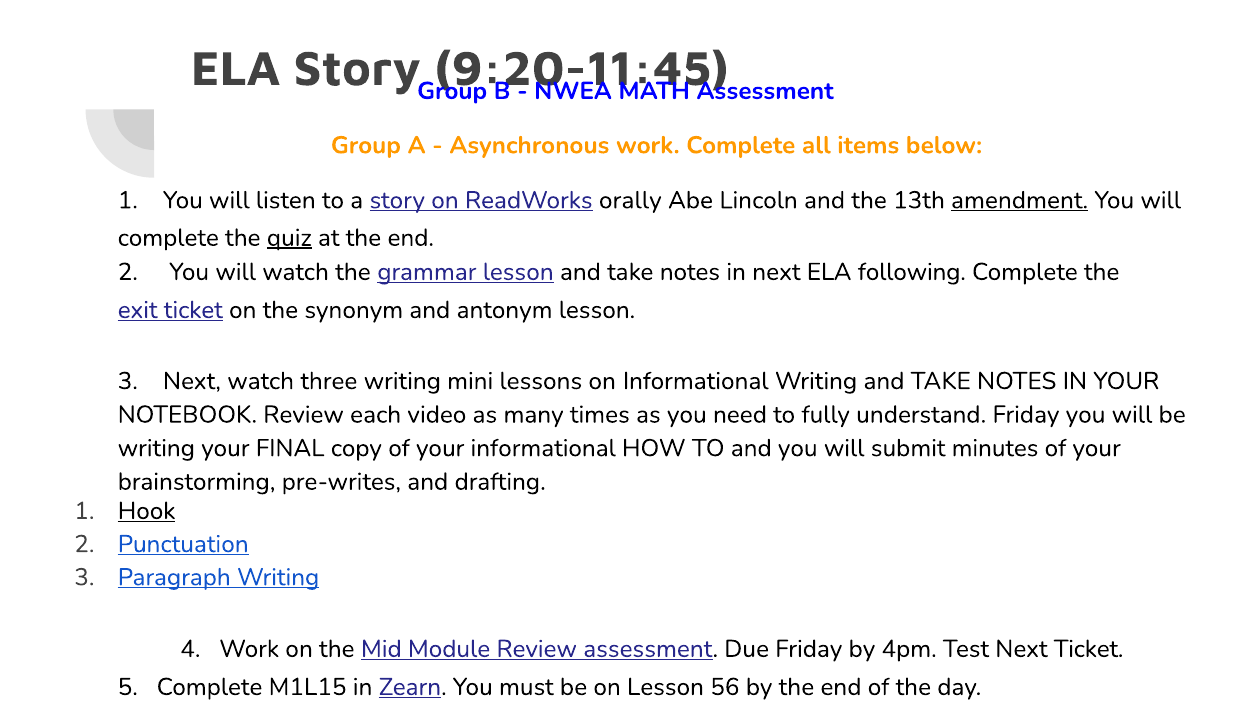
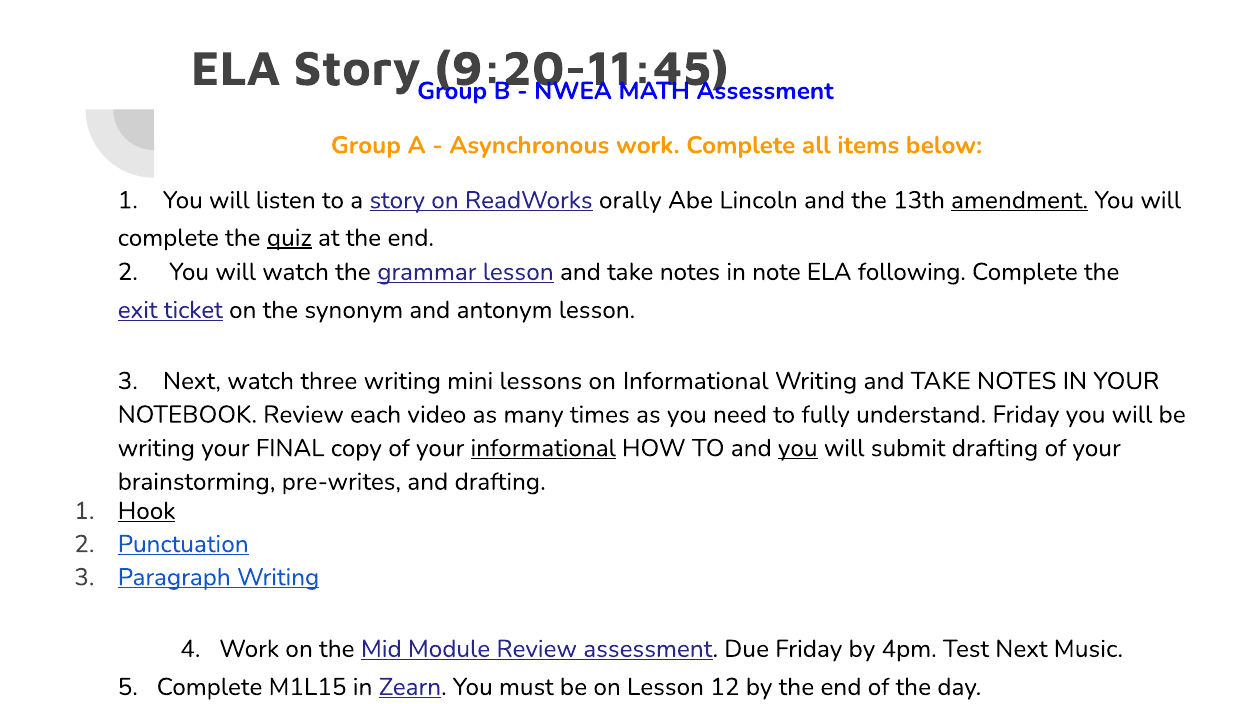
in next: next -> note (776, 272)
informational underline: none -> present (543, 448)
you underline: none -> present (798, 448)
submit minutes: minutes -> drafting (995, 448)
Next Ticket: Ticket -> Music (1088, 649)
56: 56 -> 12 (725, 687)
